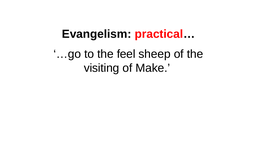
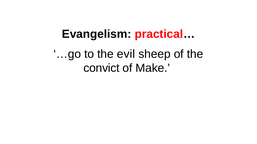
feel: feel -> evil (126, 54)
visiting: visiting -> convict (102, 68)
